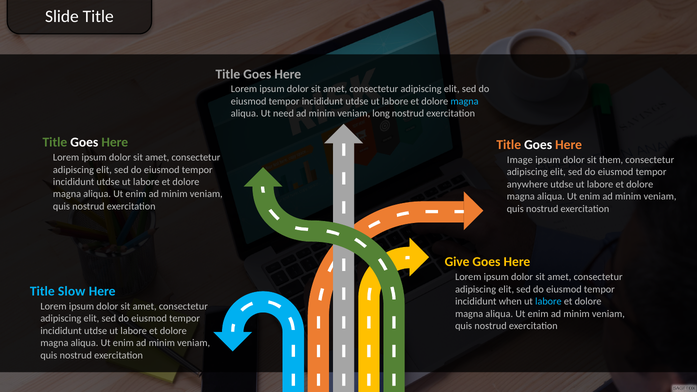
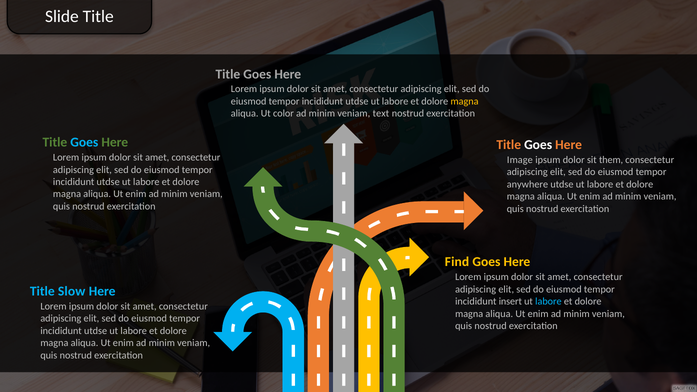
magna colour: light blue -> yellow (465, 101)
need: need -> color (283, 114)
long: long -> text (381, 114)
Goes colour: white -> light blue (84, 142)
Give: Give -> Find (457, 262)
when: when -> insert (510, 302)
